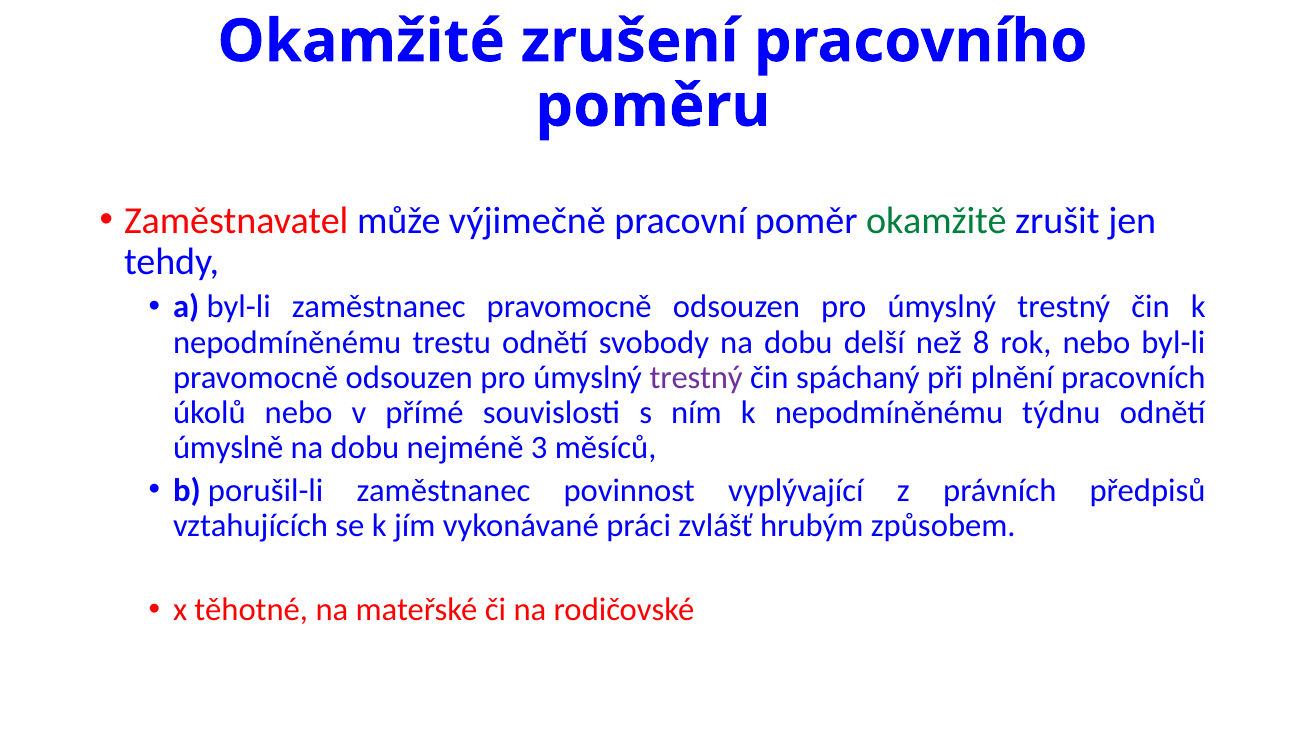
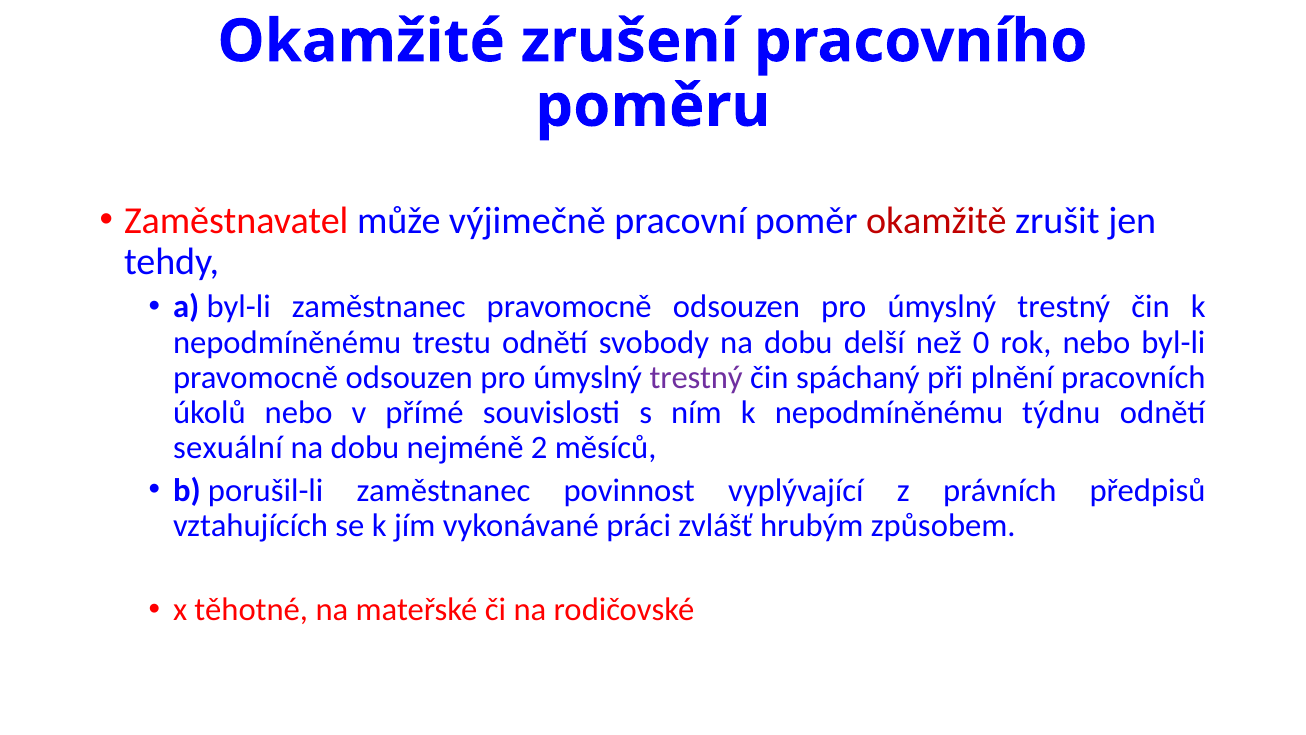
okamžitě colour: green -> red (936, 221)
8: 8 -> 0 (981, 342)
úmyslně: úmyslně -> sexuální (228, 448)
3: 3 -> 2 (539, 448)
